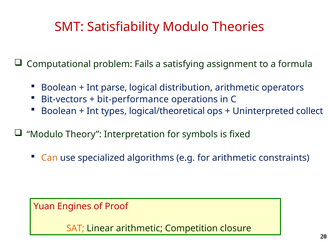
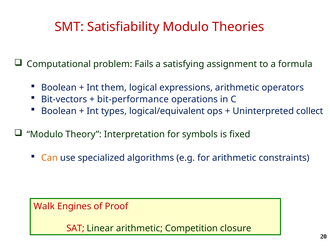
parse: parse -> them (114, 88)
distribution: distribution -> expressions (186, 88)
logical/theoretical: logical/theoretical -> logical/equivalent (167, 111)
Yuan: Yuan -> Walk (44, 207)
SAT colour: orange -> red (75, 229)
